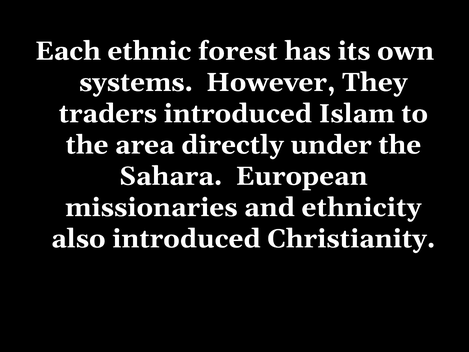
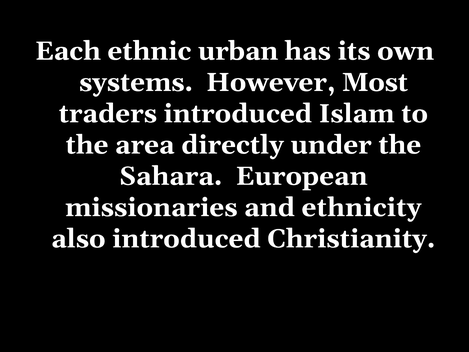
forest: forest -> urban (238, 51)
They: They -> Most (375, 82)
